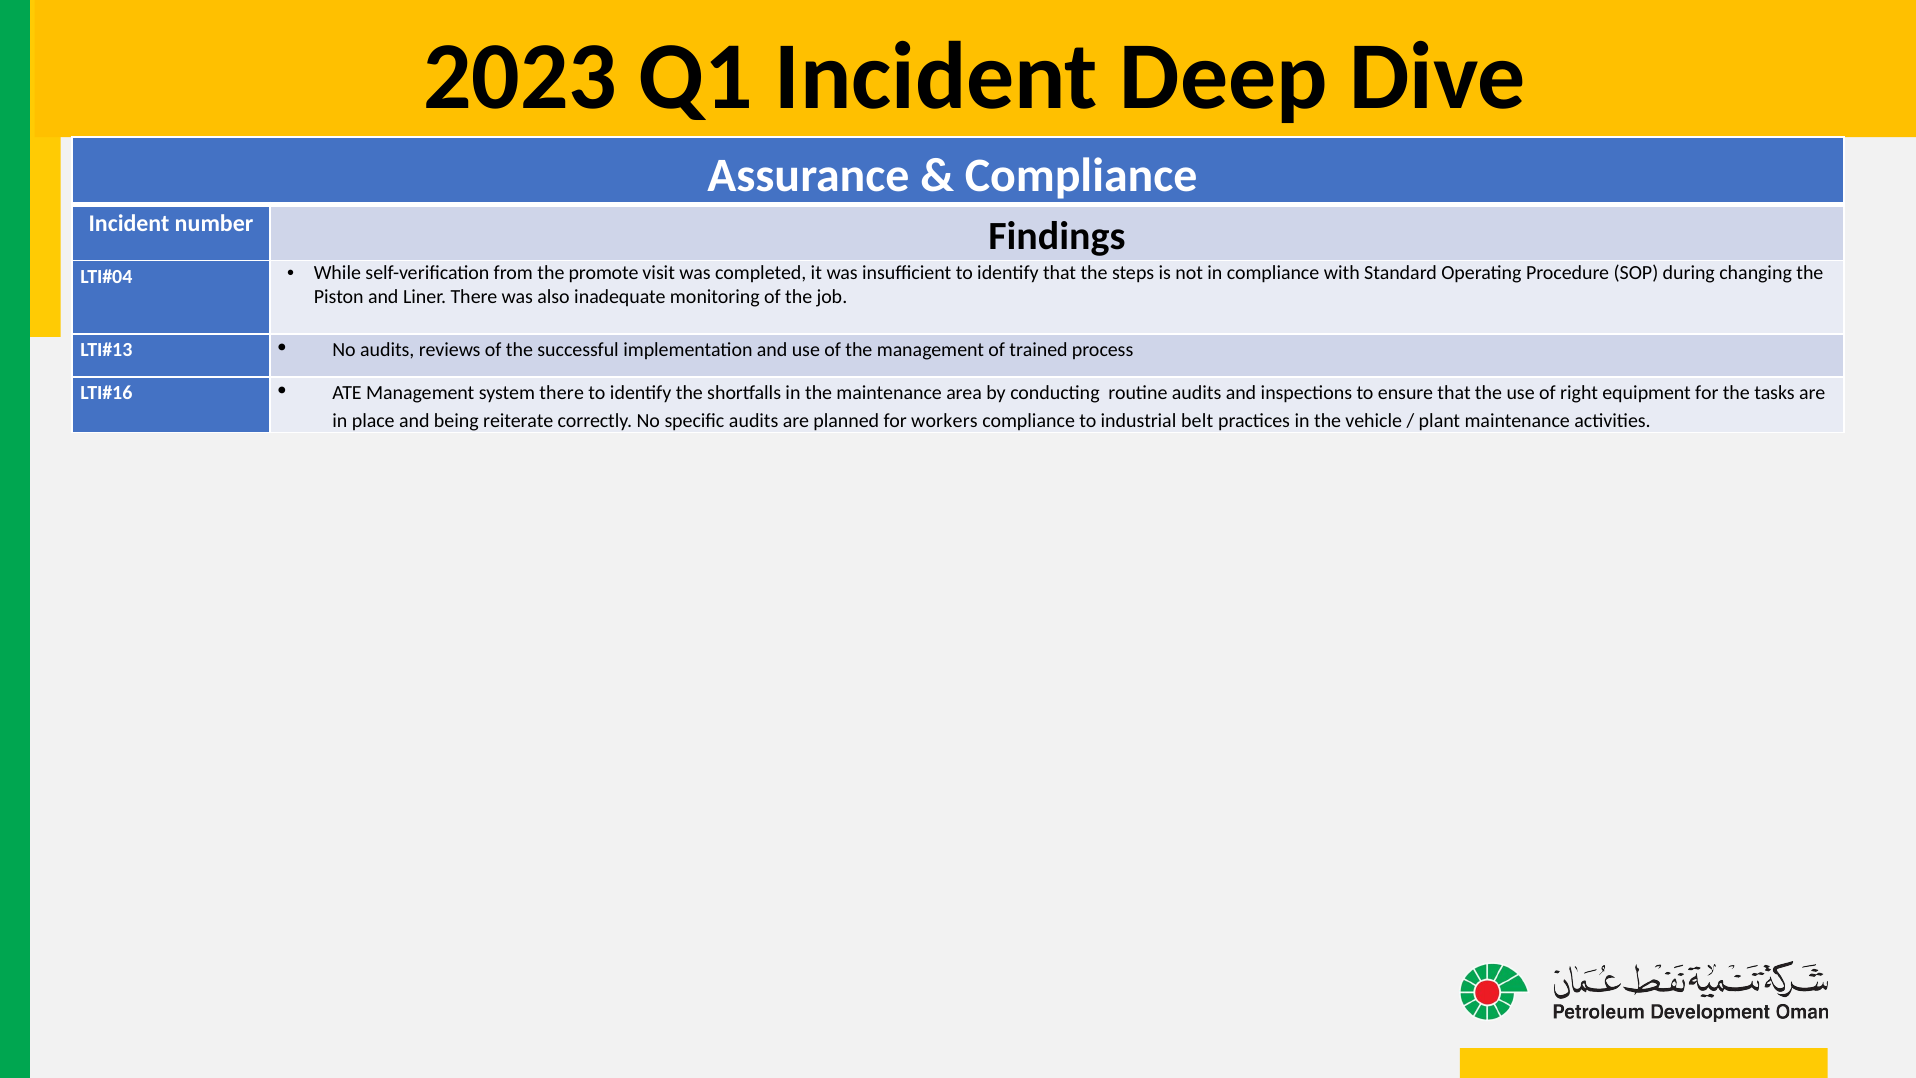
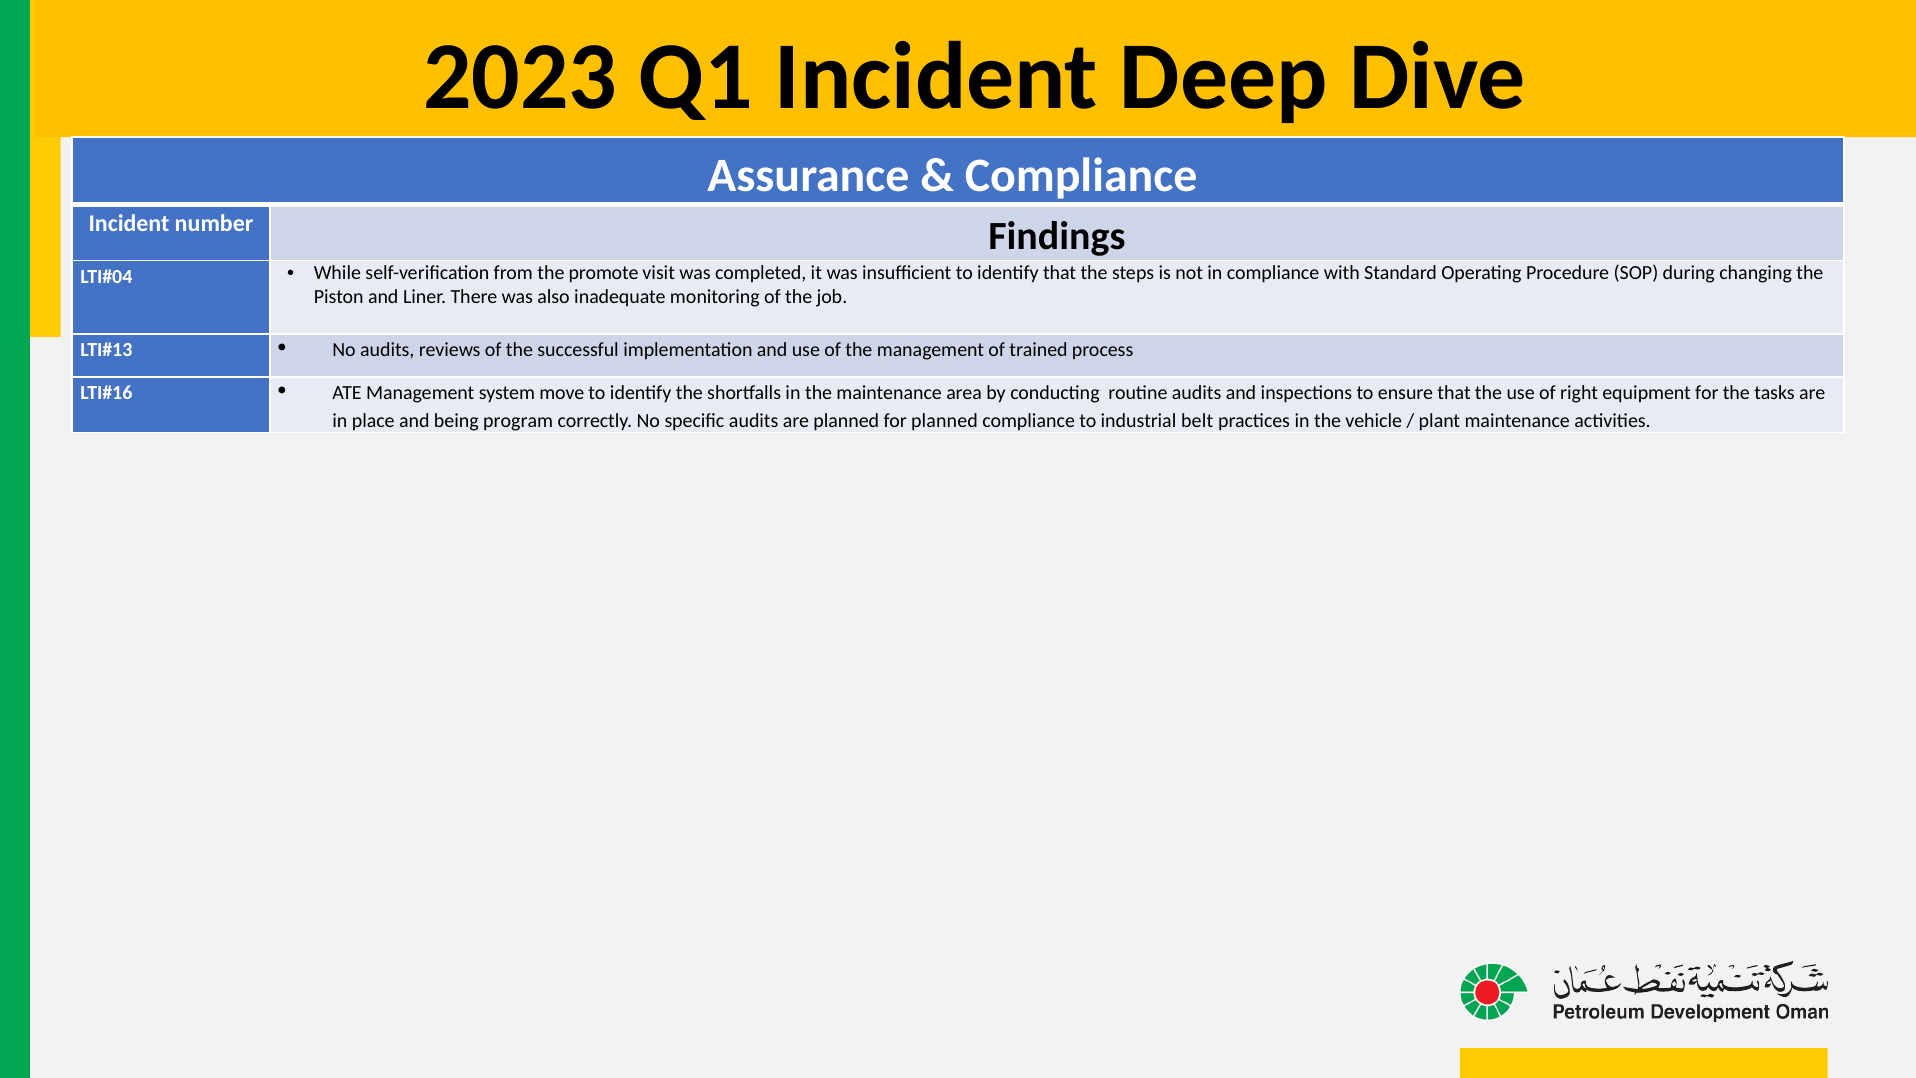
system there: there -> move (562, 393)
reiterate: reiterate -> program (518, 420)
for workers: workers -> planned (944, 420)
